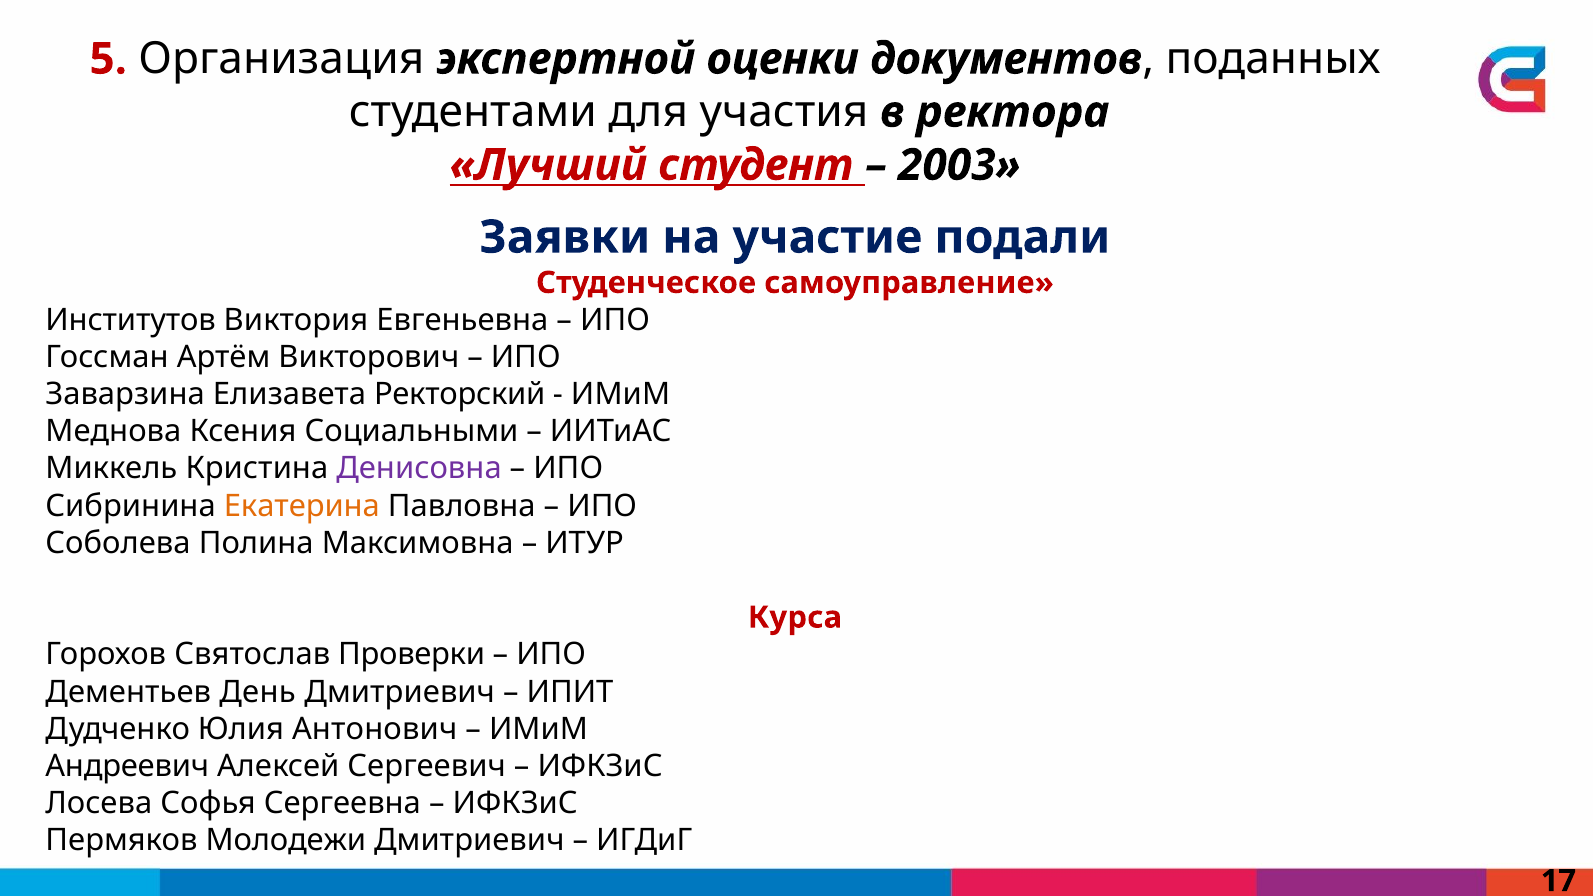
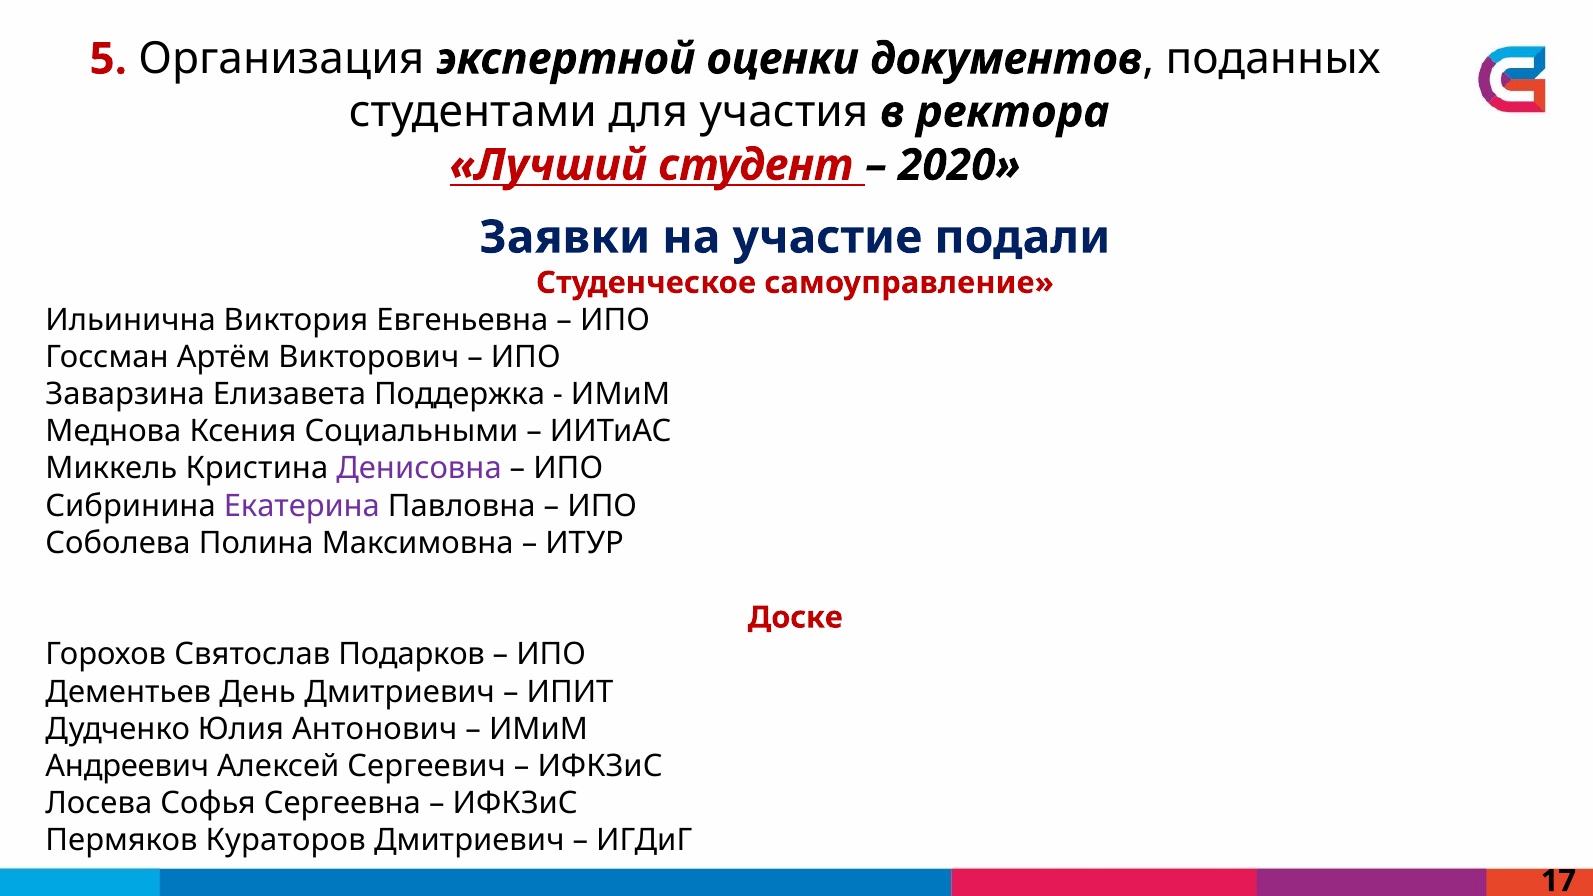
2003: 2003 -> 2020 (959, 165)
Институтов: Институтов -> Ильинична (131, 320)
Ректорский: Ректорский -> Поддержка (460, 394)
Екатерина colour: orange -> purple (302, 506)
Курса: Курса -> Доске (795, 618)
Проверки: Проверки -> Подарков (412, 655)
Молодежи: Молодежи -> Кураторов (286, 841)
